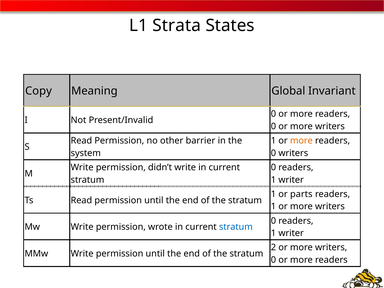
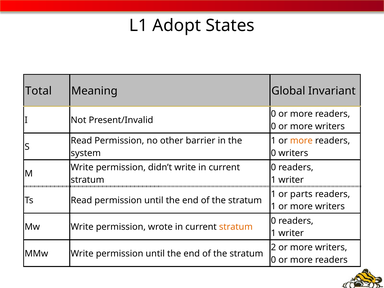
Strata: Strata -> Adopt (177, 25)
Copy: Copy -> Total (38, 91)
stratum colour: blue -> orange (236, 227)
